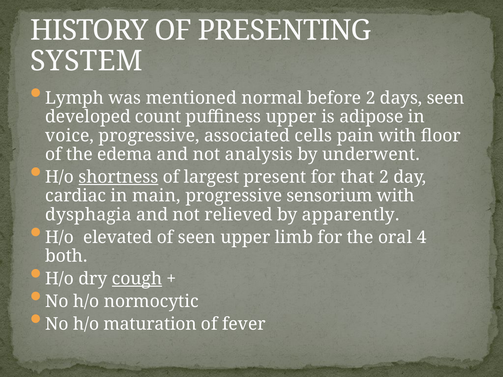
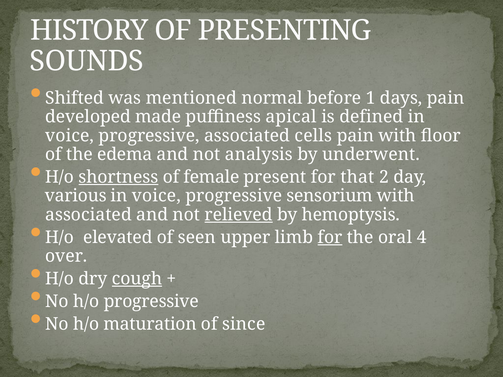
SYSTEM: SYSTEM -> SOUNDS (87, 61)
Lymph: Lymph -> Shifted (75, 98)
before 2: 2 -> 1 (371, 98)
days seen: seen -> pain (446, 98)
count: count -> made (158, 117)
puffiness upper: upper -> apical (291, 117)
adipose: adipose -> defined (371, 117)
largest: largest -> female (212, 177)
cardiac: cardiac -> various (76, 196)
main: main -> voice (156, 196)
dysphagia: dysphagia -> associated (88, 215)
relieved underline: none -> present (239, 215)
apparently: apparently -> hemoptysis (351, 215)
for underline: none -> present (330, 237)
both: both -> over (66, 256)
h/o normocytic: normocytic -> progressive (151, 302)
fever: fever -> since (244, 324)
